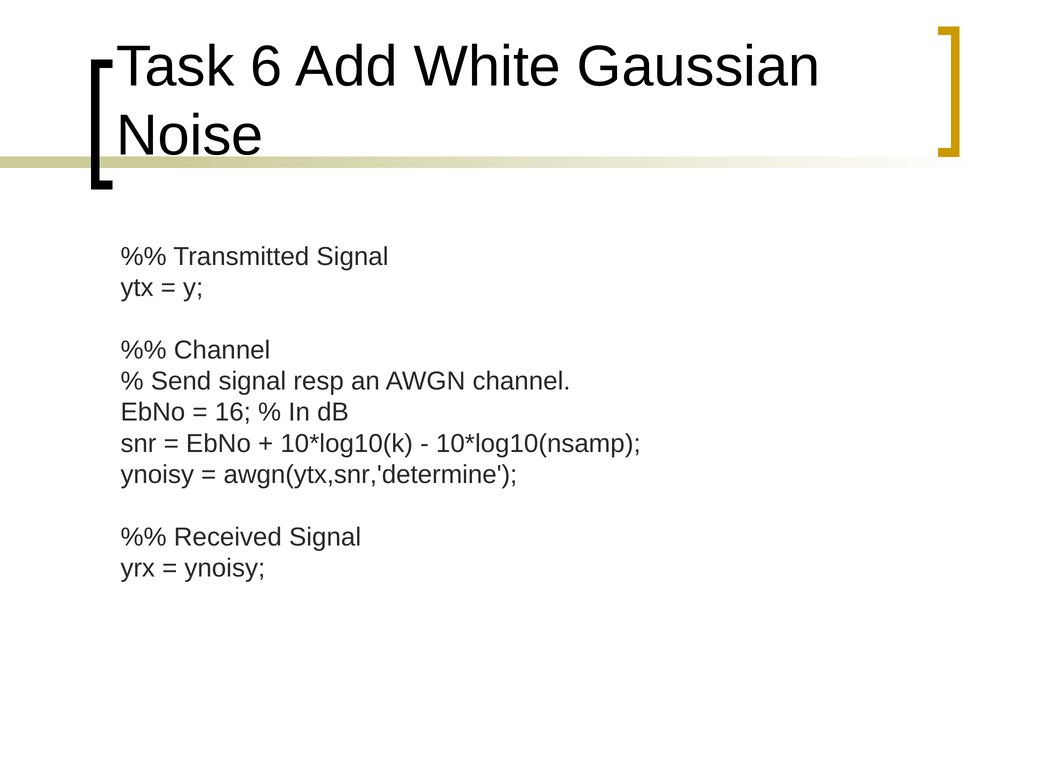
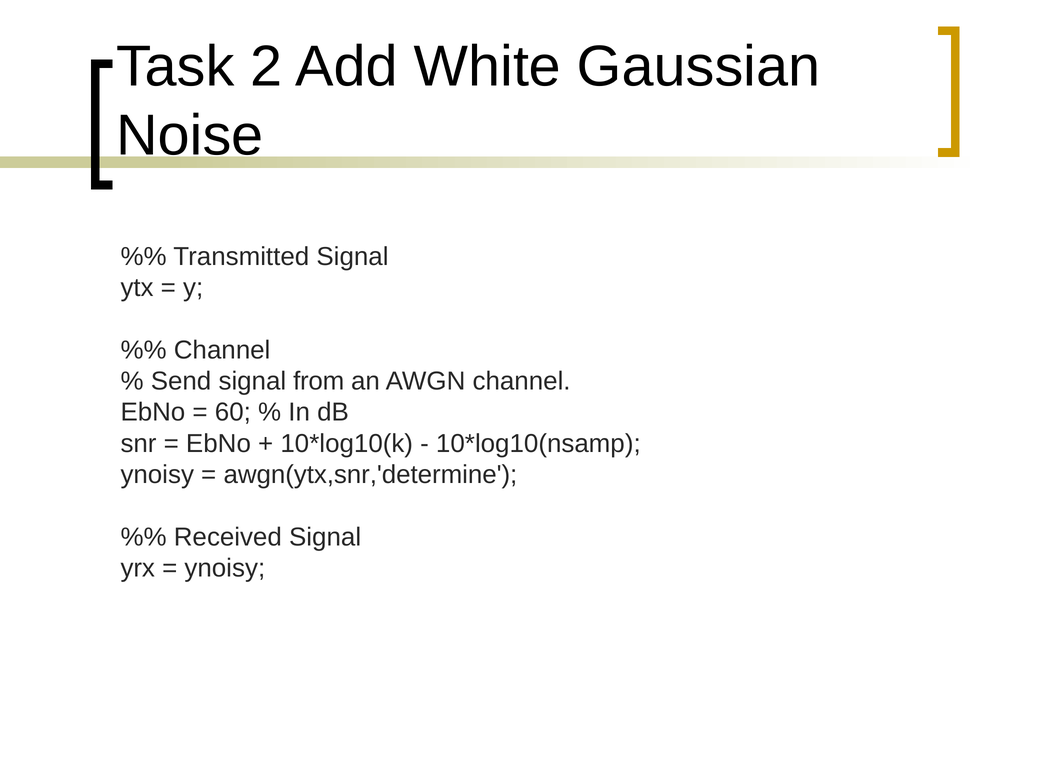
6: 6 -> 2 (267, 66)
resp: resp -> from (319, 381)
16: 16 -> 60 (233, 412)
